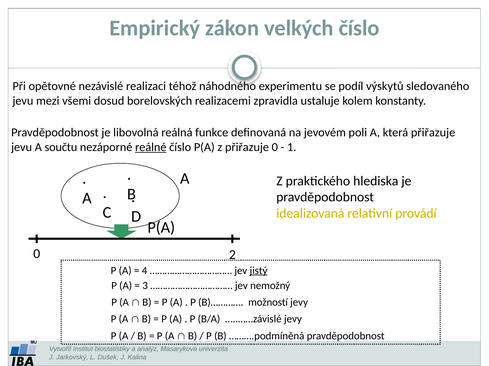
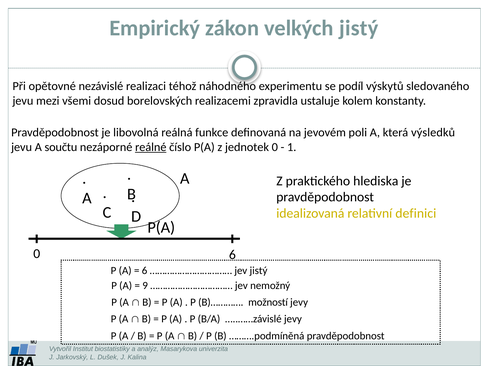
velkých číslo: číslo -> jistý (359, 28)
která přiřazuje: přiřazuje -> výsledků (433, 133)
z přiřazuje: přiřazuje -> jednotek (247, 147)
provádí: provádí -> definici (416, 214)
0 2: 2 -> 6 (232, 255)
4: 4 -> 6 (145, 271)
jistý underline: present -> none (259, 271)
3: 3 -> 9 (145, 286)
